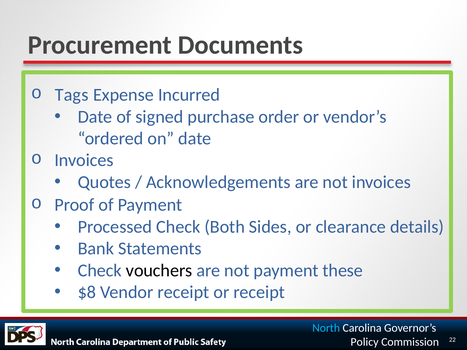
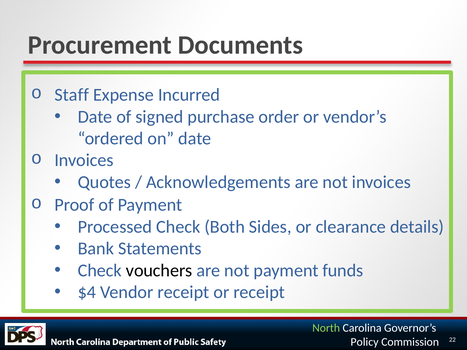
Tags: Tags -> Staff (72, 95)
these: these -> funds (343, 271)
$8: $8 -> $4 (87, 292)
North colour: light blue -> light green (326, 328)
